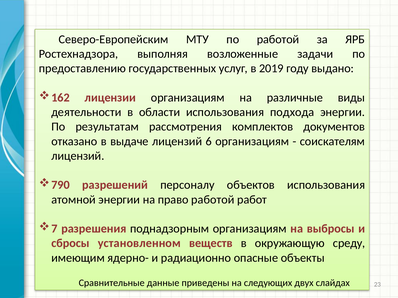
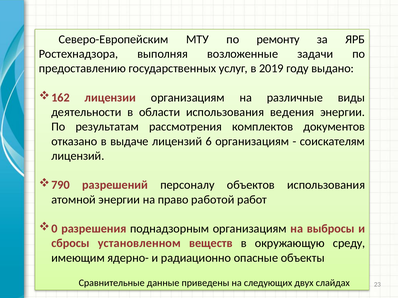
по работой: работой -> ремонту (278, 39)
подхода: подхода -> ведения (292, 112)
7: 7 -> 0 (54, 229)
